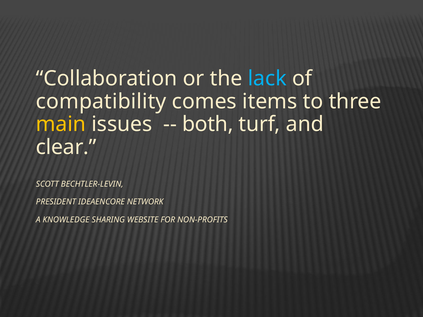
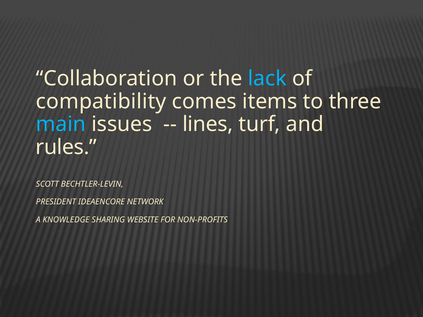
main colour: yellow -> light blue (61, 124)
both: both -> lines (208, 124)
clear: clear -> rules (66, 147)
